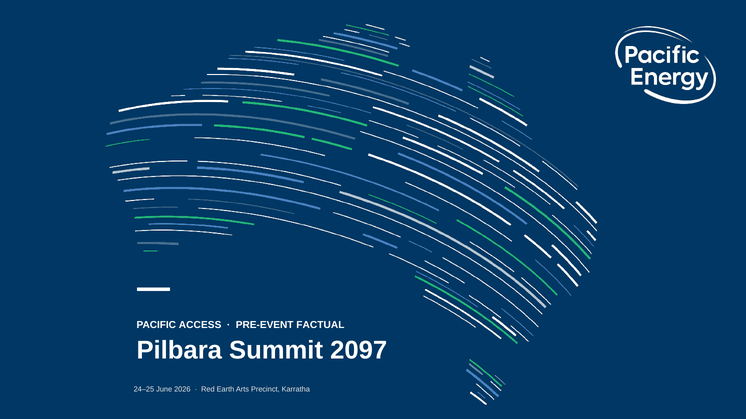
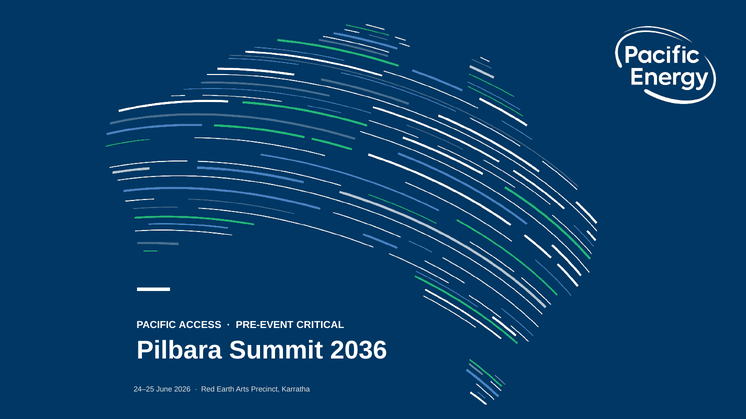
FACTUAL: FACTUAL -> CRITICAL (320, 325)
2097: 2097 -> 2036 (359, 351)
